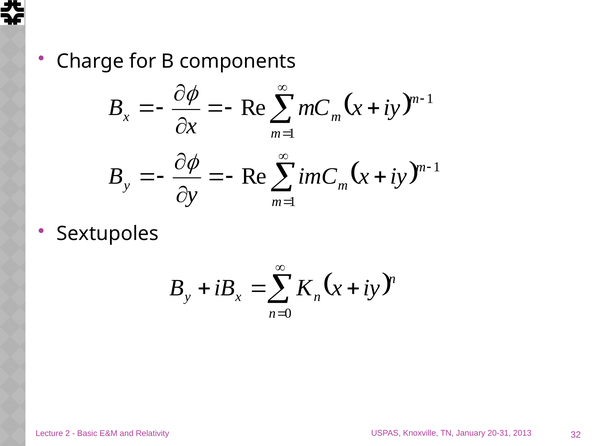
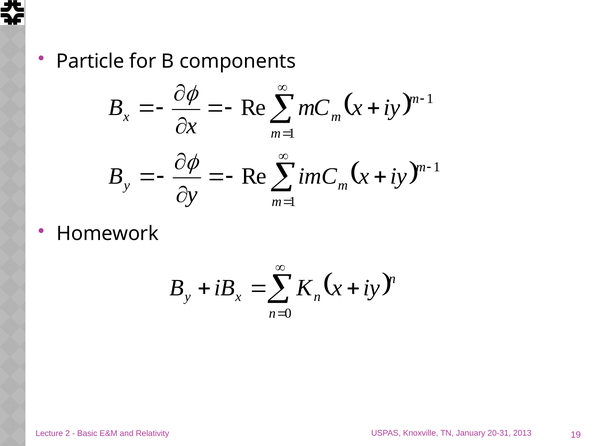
Charge: Charge -> Particle (90, 61)
Sextupoles: Sextupoles -> Homework (108, 234)
32: 32 -> 19 (576, 435)
